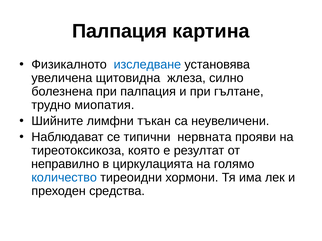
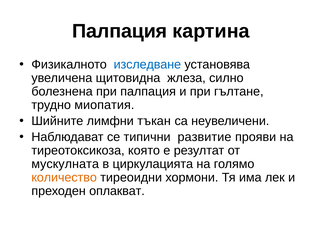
нервната: нервната -> развитие (204, 137)
неправилно: неправилно -> мускулната (65, 164)
количество colour: blue -> orange (64, 178)
средства: средства -> оплакват (117, 191)
